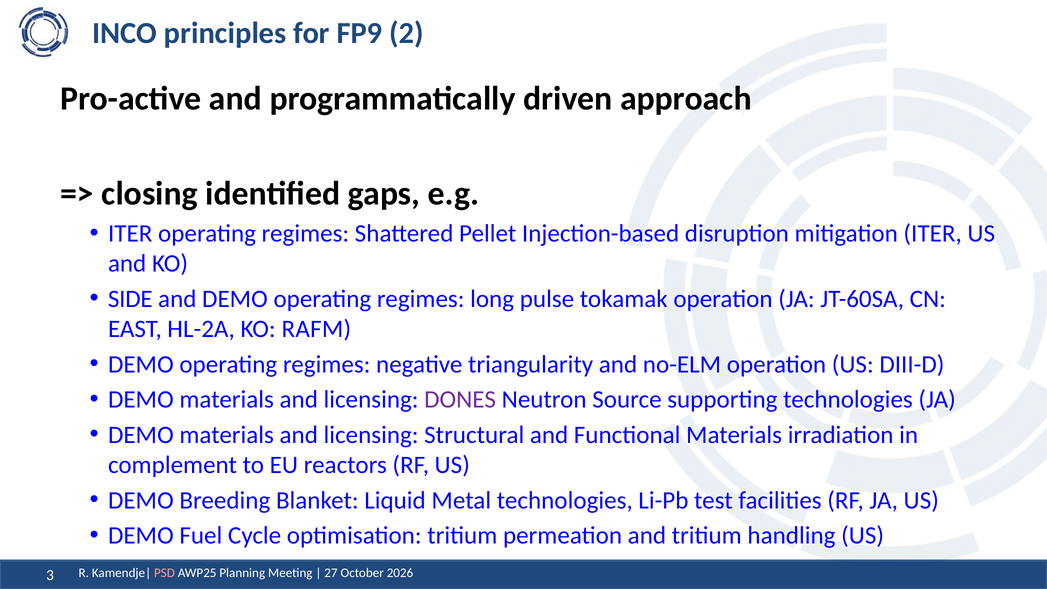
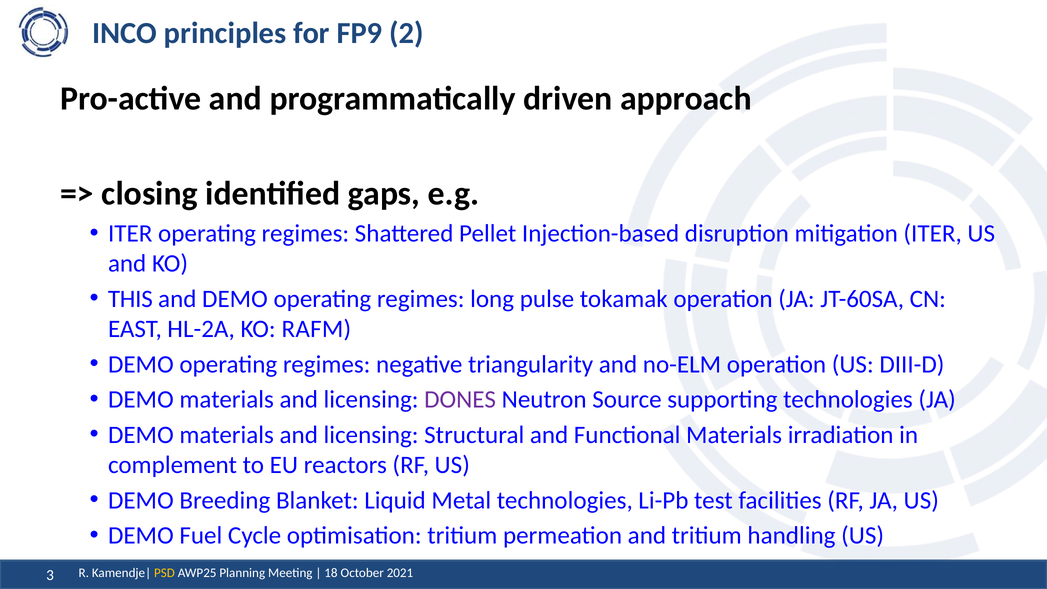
SIDE: SIDE -> THIS (130, 299)
PSD colour: pink -> yellow (164, 573)
27: 27 -> 18 (331, 573)
2026: 2026 -> 2021 (400, 573)
